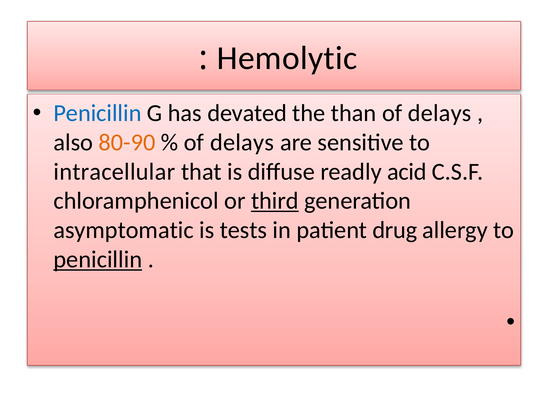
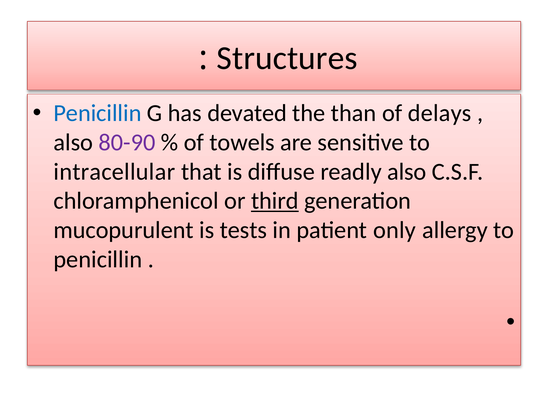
Hemolytic: Hemolytic -> Structures (287, 58)
80-90 colour: orange -> purple (127, 142)
delays: delays -> towels (242, 142)
readly acid: acid -> also (407, 172)
asymptomatic: asymptomatic -> mucopurulent (124, 230)
drug: drug -> only (394, 230)
penicillin underline: present -> none (98, 259)
